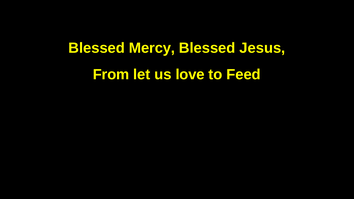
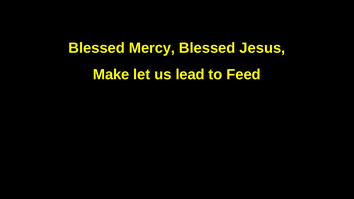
From: From -> Make (111, 74)
love: love -> lead (190, 74)
